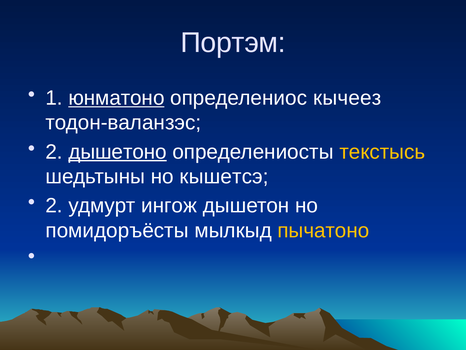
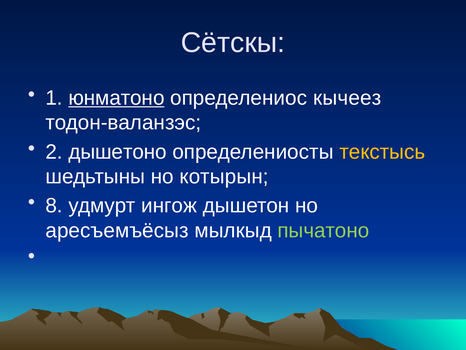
Портэм: Портэм -> Сётскы (233, 43)
дышетоно underline: present -> none (118, 152)
кышетсэ: кышетсэ -> котырын (224, 176)
2: 2 -> 8 (54, 205)
помидоръёсты: помидоръёсты -> аресъемъёсыз (117, 230)
пычатоно colour: yellow -> light green (323, 230)
